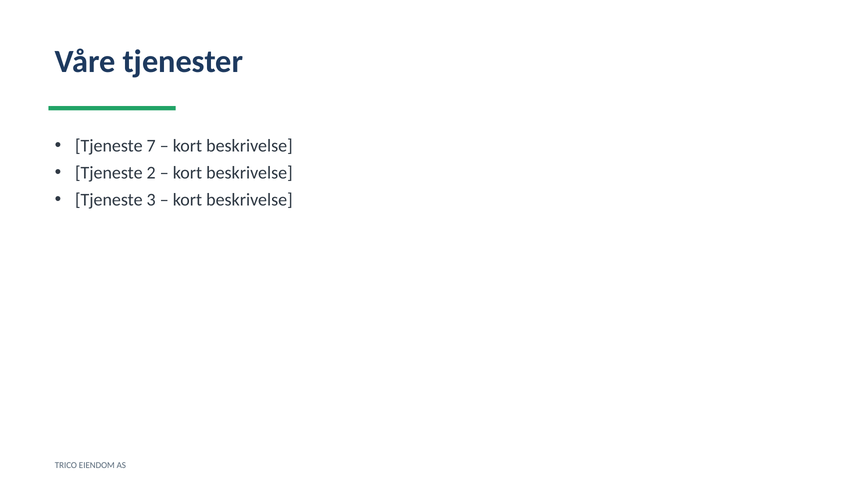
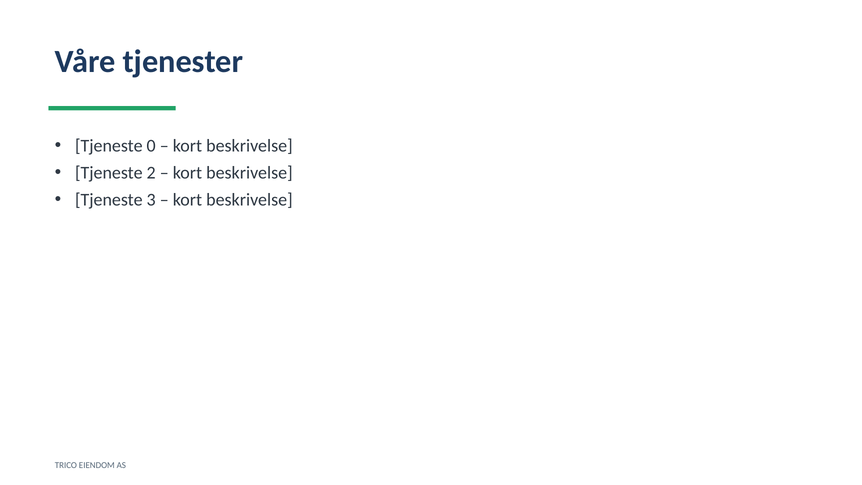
7: 7 -> 0 (151, 146)
